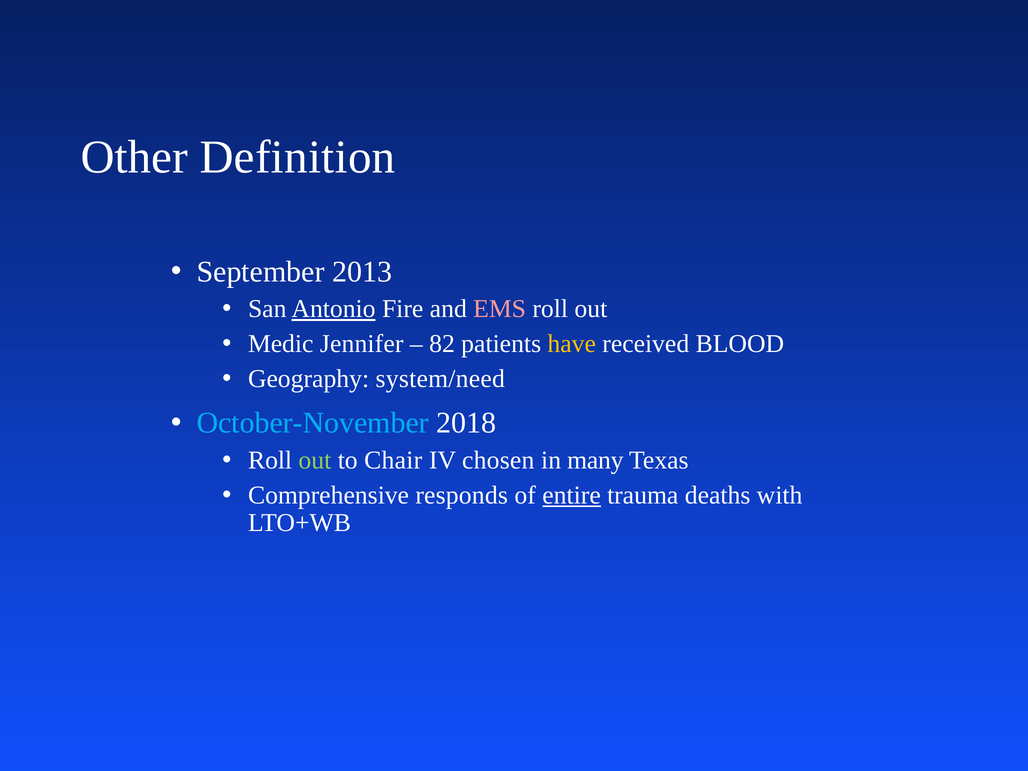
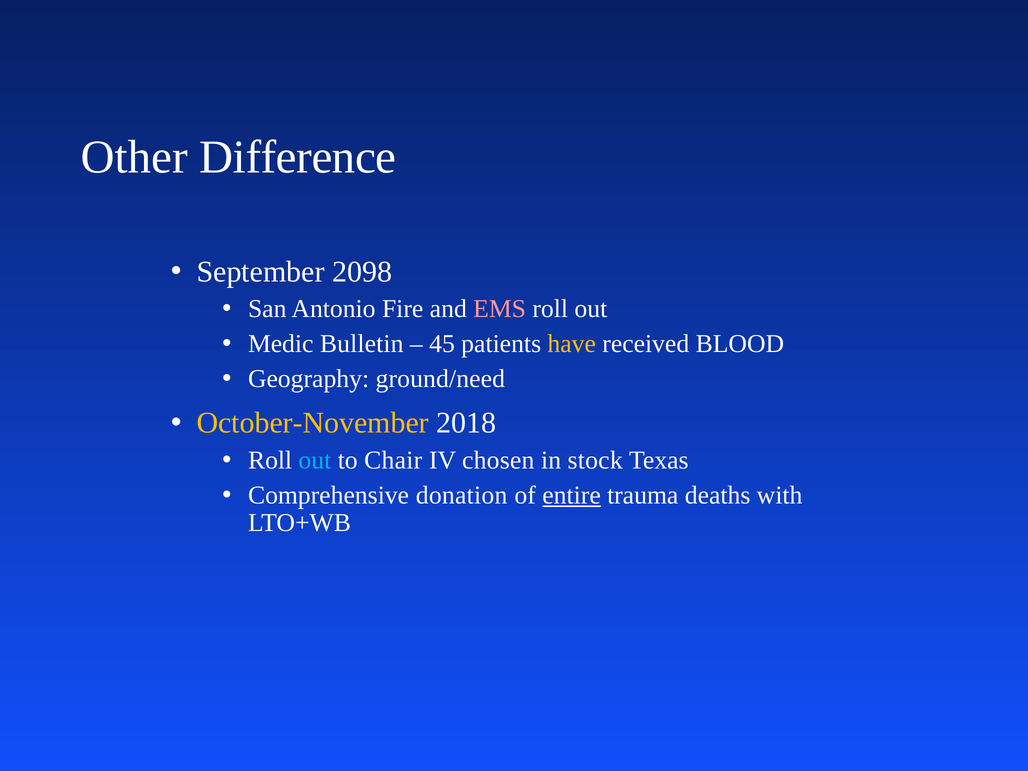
Definition: Definition -> Difference (298, 157)
2013: 2013 -> 2098 (362, 272)
Antonio underline: present -> none (334, 309)
Jennifer: Jennifer -> Bulletin (362, 344)
82: 82 -> 45 (442, 344)
system/need: system/need -> ground/need (440, 379)
October-November colour: light blue -> yellow (313, 423)
out colour: light green -> light blue (315, 460)
many: many -> stock (595, 460)
responds: responds -> donation (462, 495)
